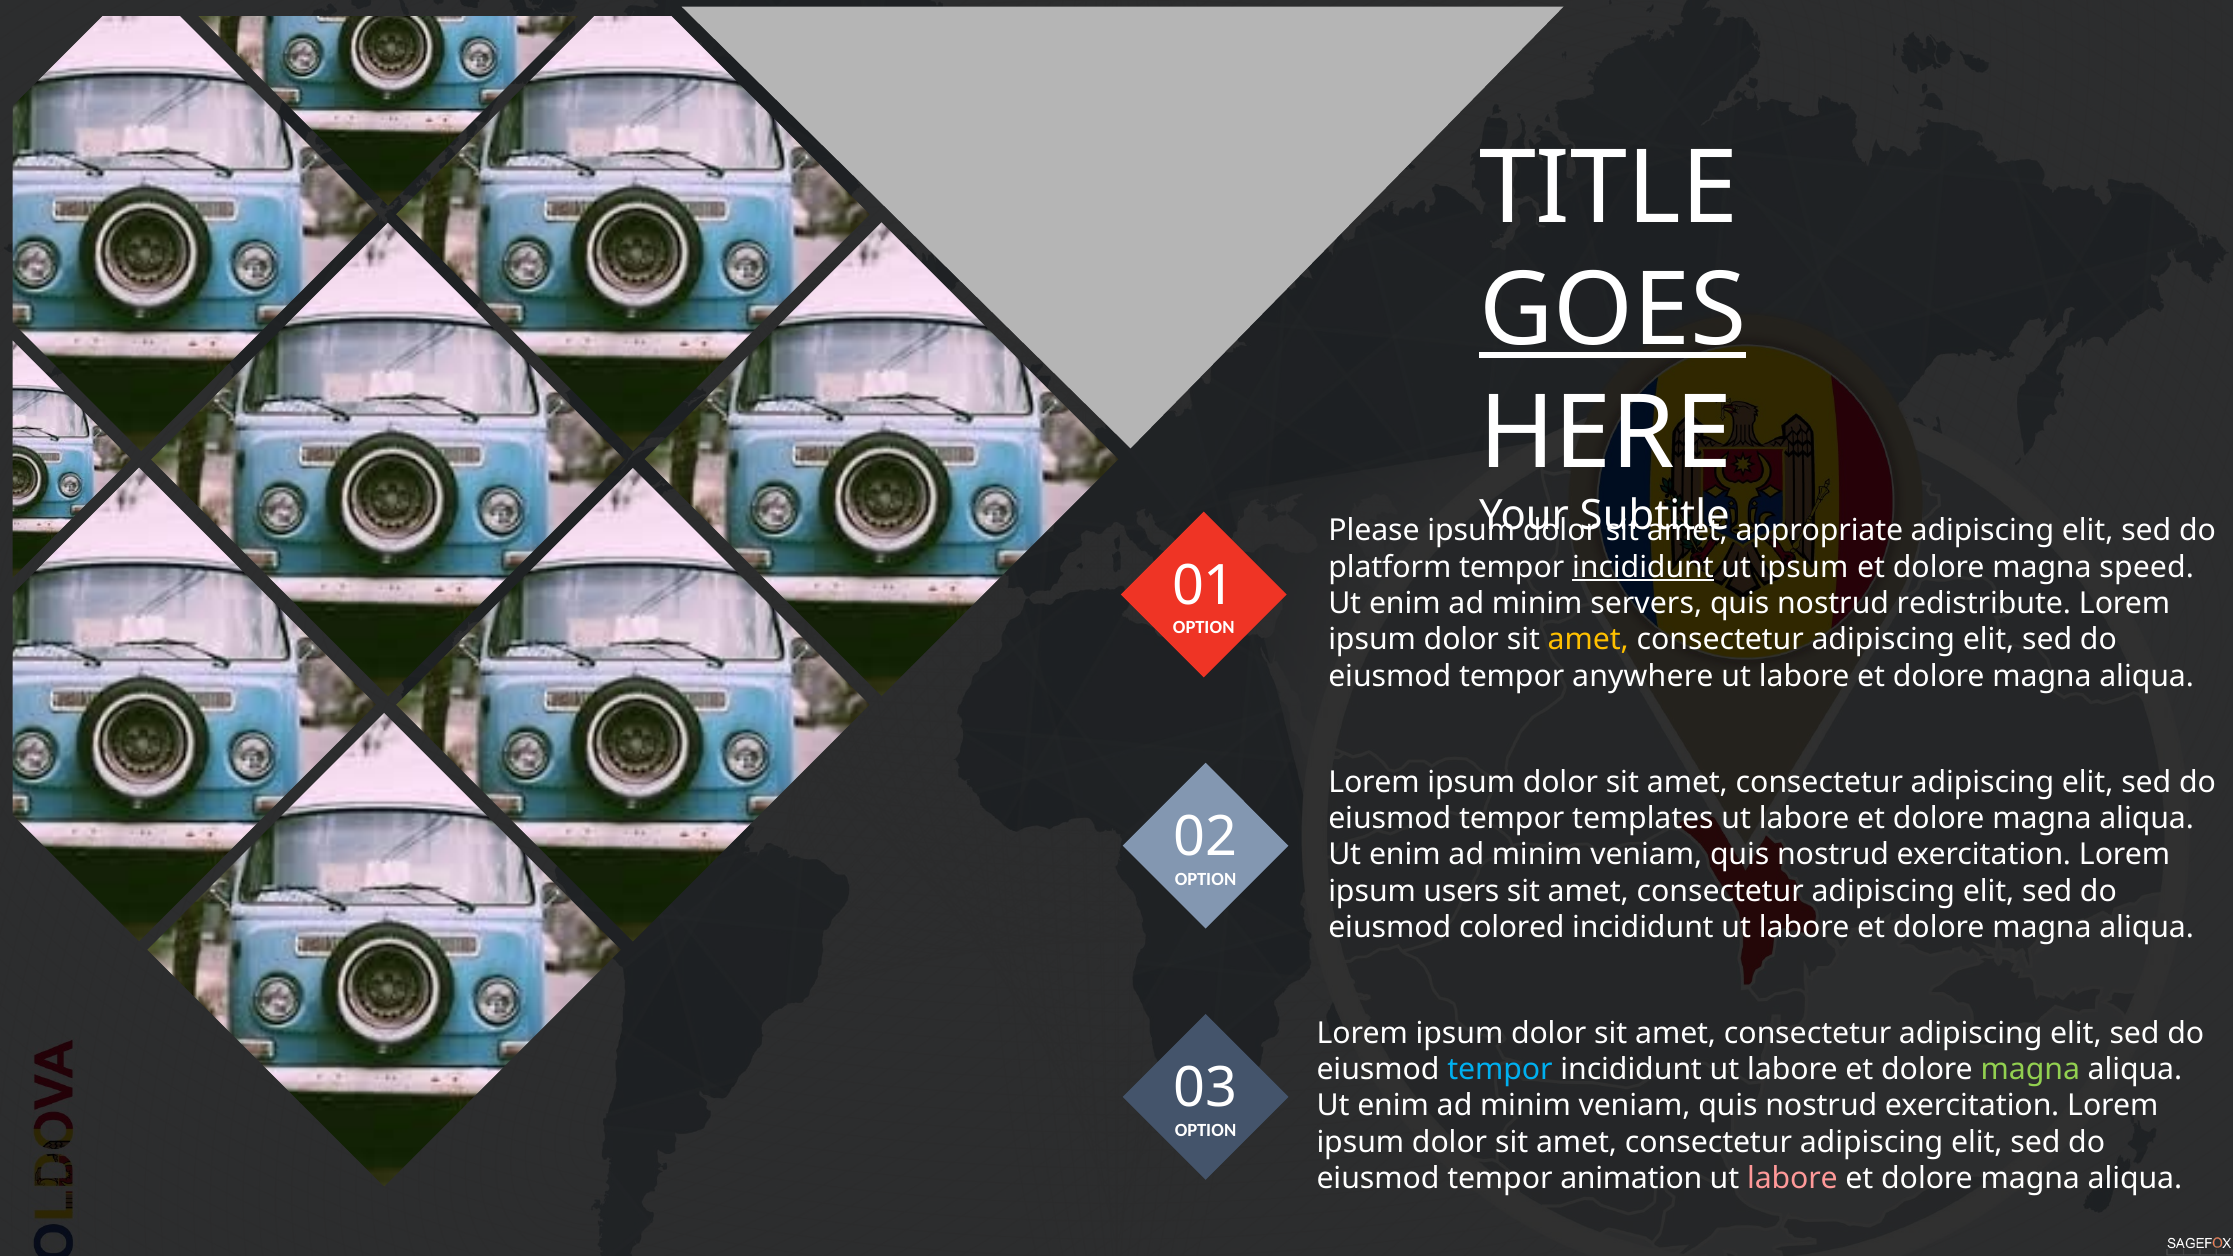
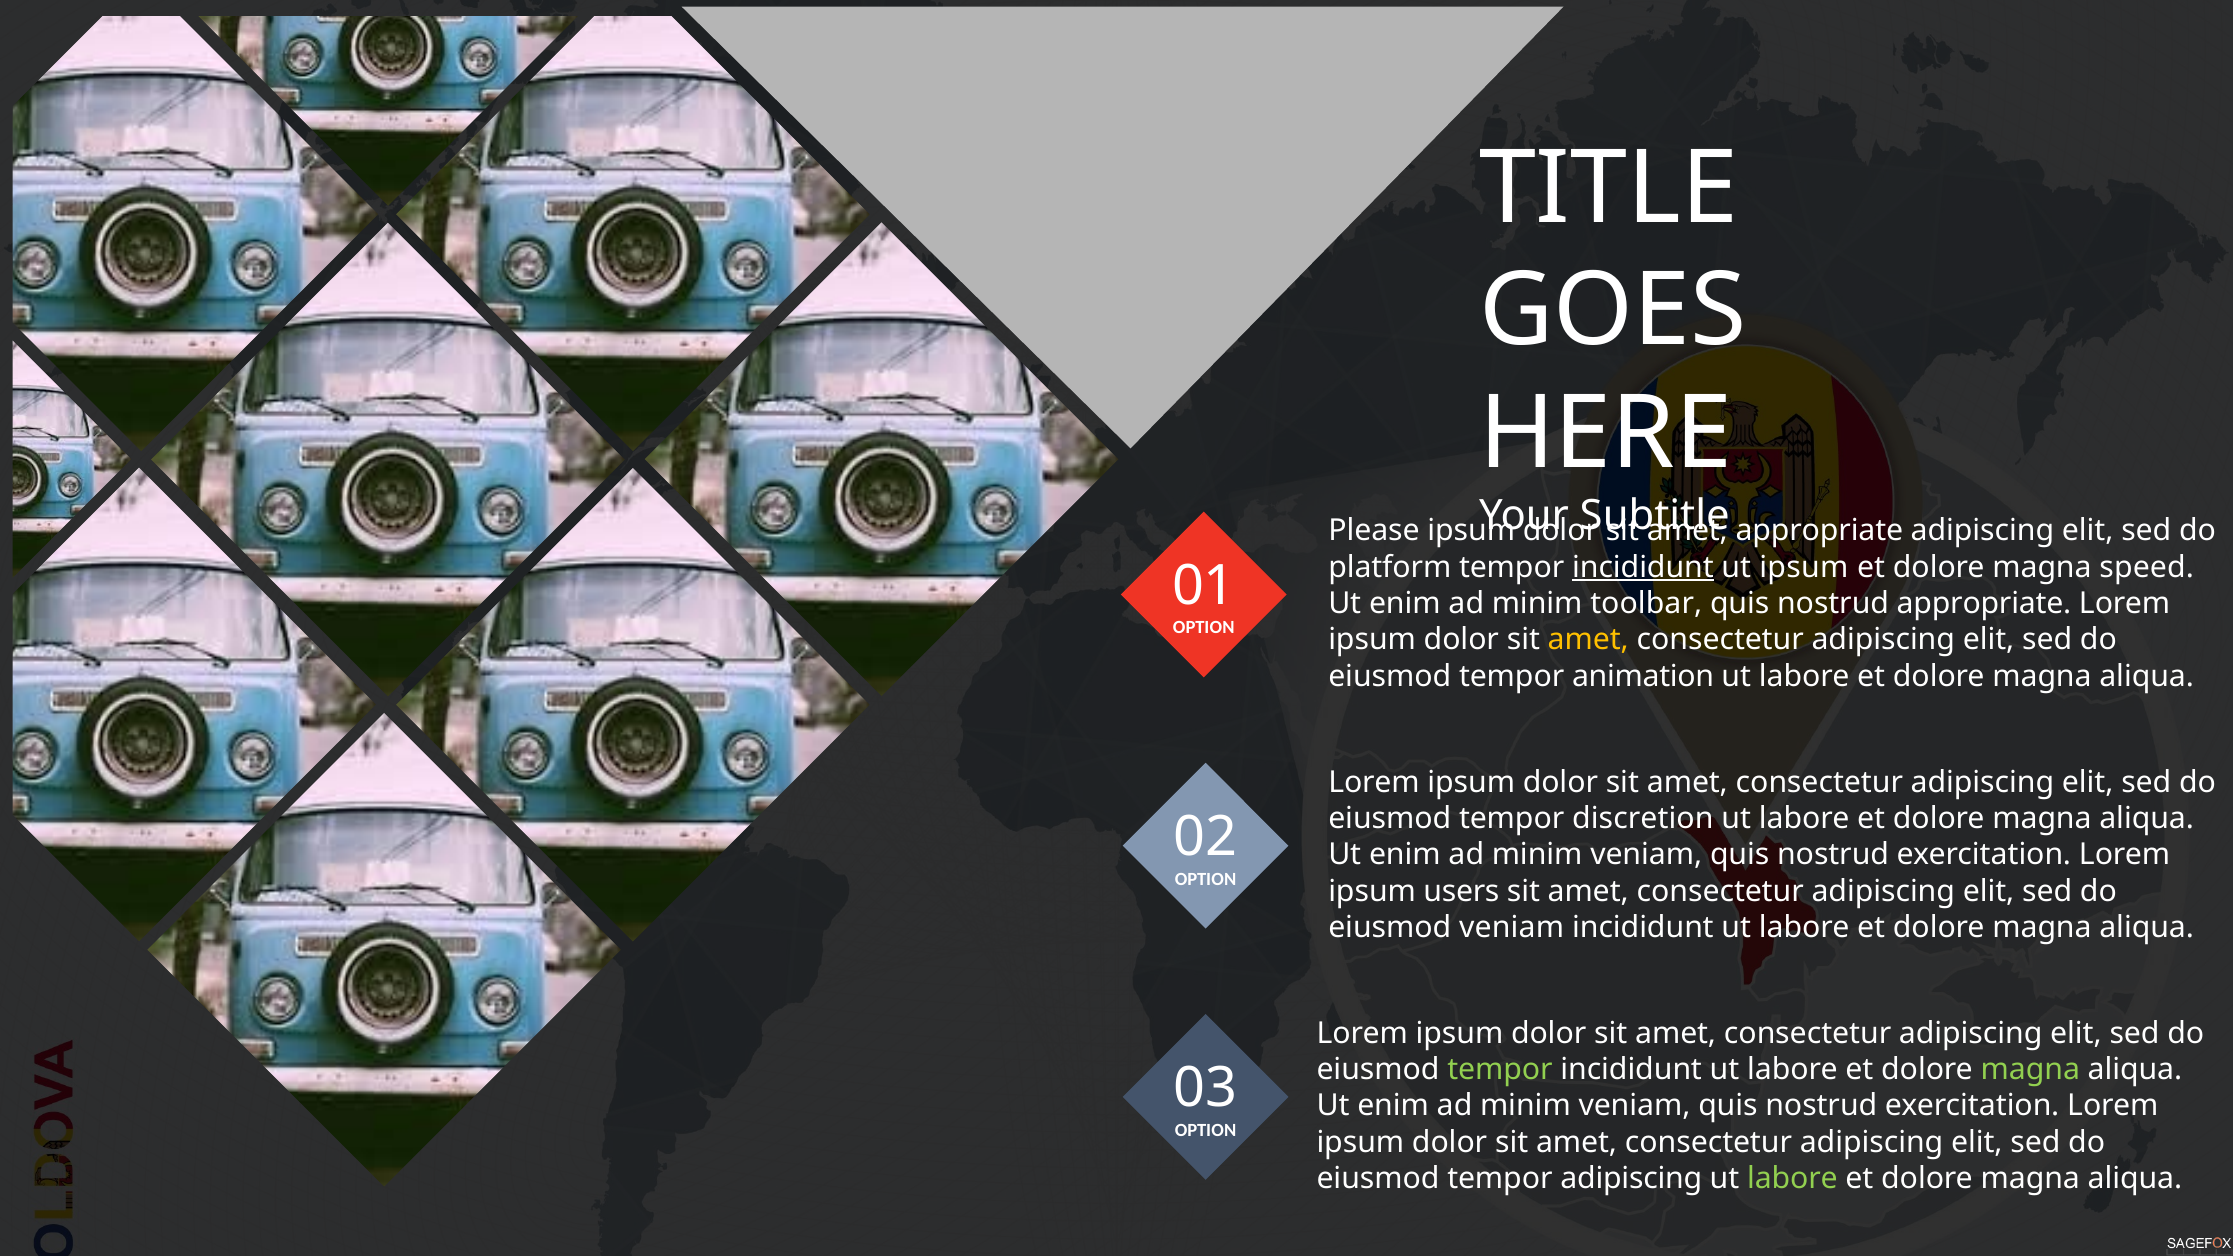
GOES underline: present -> none (1613, 311)
servers: servers -> toolbar (1646, 604)
nostrud redistribute: redistribute -> appropriate (1984, 604)
anywhere: anywhere -> animation (1643, 676)
templates: templates -> discretion (1643, 818)
eiusmod colored: colored -> veniam (1512, 927)
tempor colour: light blue -> light green (1500, 1070)
tempor animation: animation -> adipiscing (1631, 1179)
labore colour: pink -> light green (1792, 1179)
